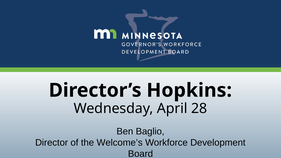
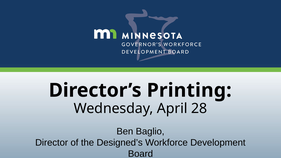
Hopkins: Hopkins -> Printing (189, 90)
Welcome’s: Welcome’s -> Designed’s (120, 143)
